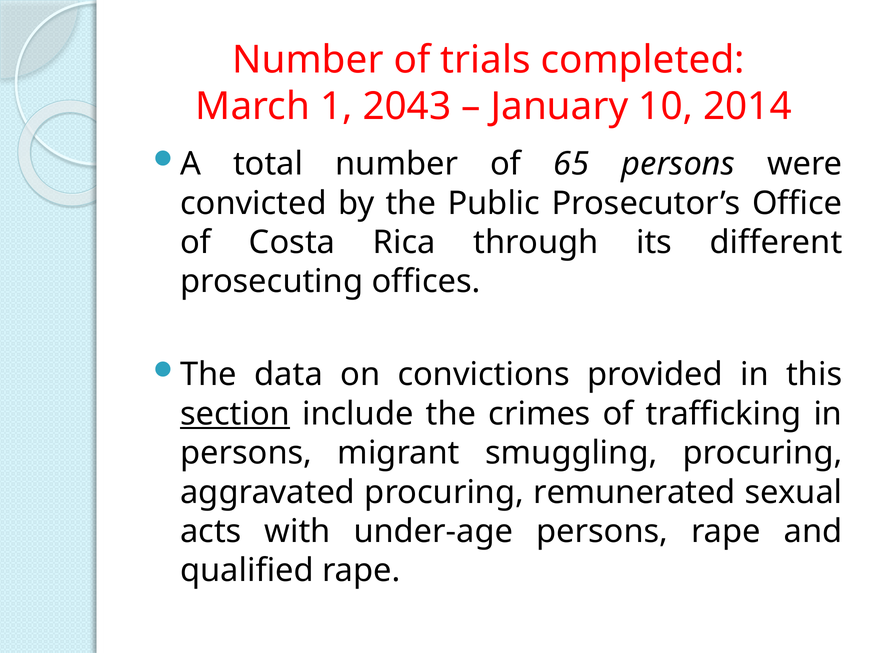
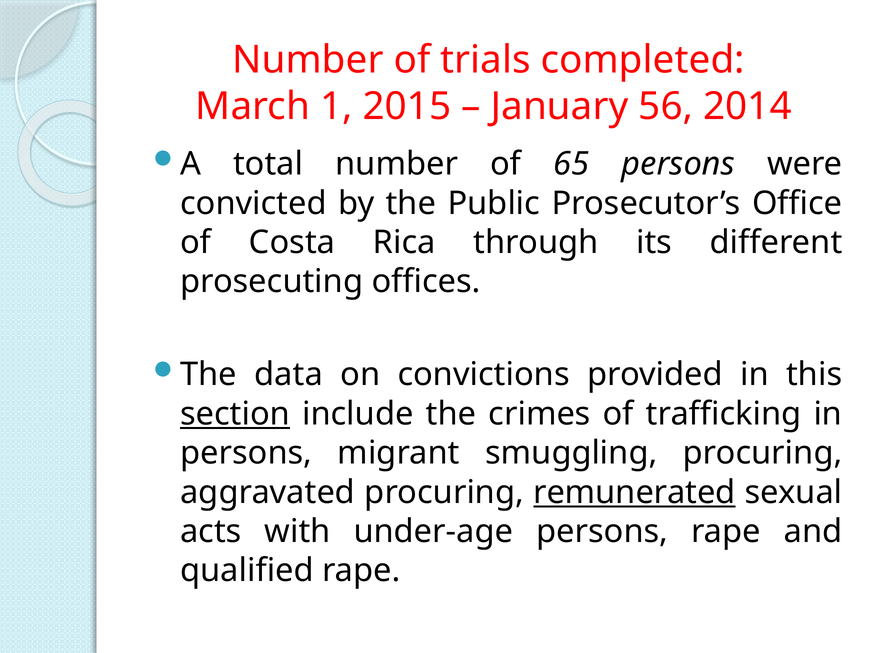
2043: 2043 -> 2015 (407, 107)
10: 10 -> 56 (666, 107)
remunerated underline: none -> present (634, 492)
